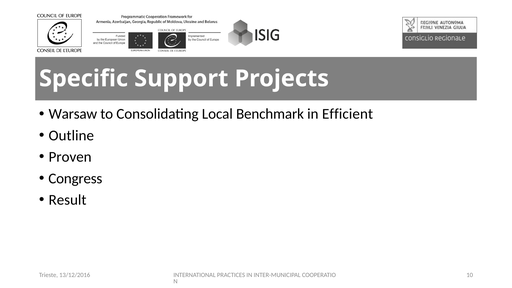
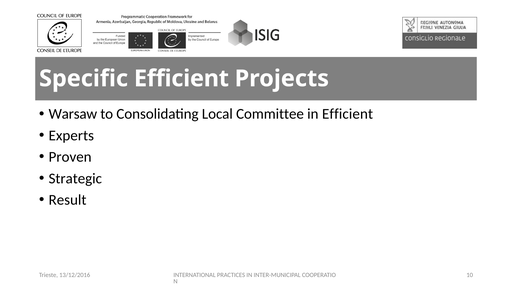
Specific Support: Support -> Efficient (181, 79)
Benchmark: Benchmark -> Committee (270, 114)
Outline: Outline -> Experts (71, 136)
Congress: Congress -> Strategic (75, 178)
